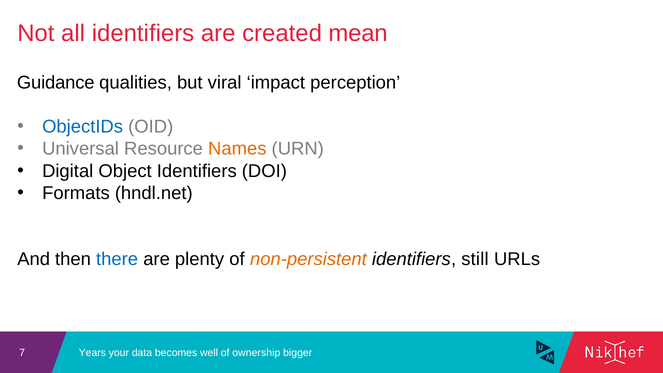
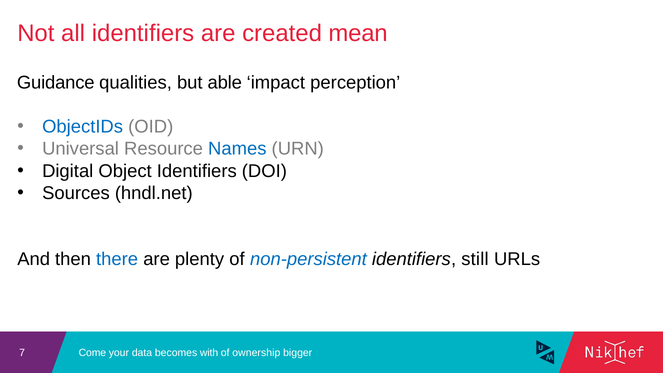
viral: viral -> able (225, 83)
Names colour: orange -> blue (237, 149)
Formats: Formats -> Sources (76, 193)
non-persistent colour: orange -> blue (308, 259)
Years: Years -> Come (92, 353)
well: well -> with (209, 353)
